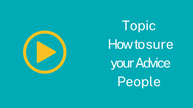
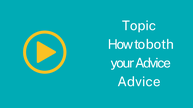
sure: sure -> both (160, 45)
People: People -> Advice (139, 82)
